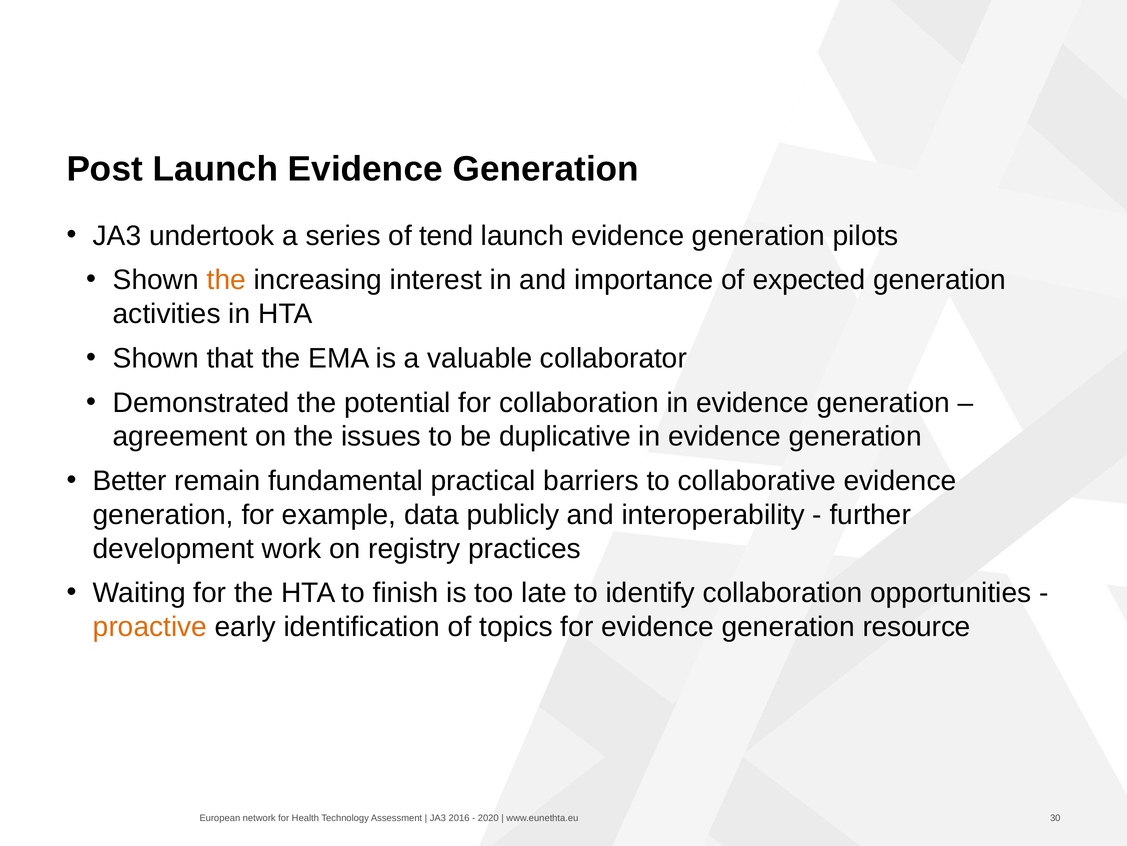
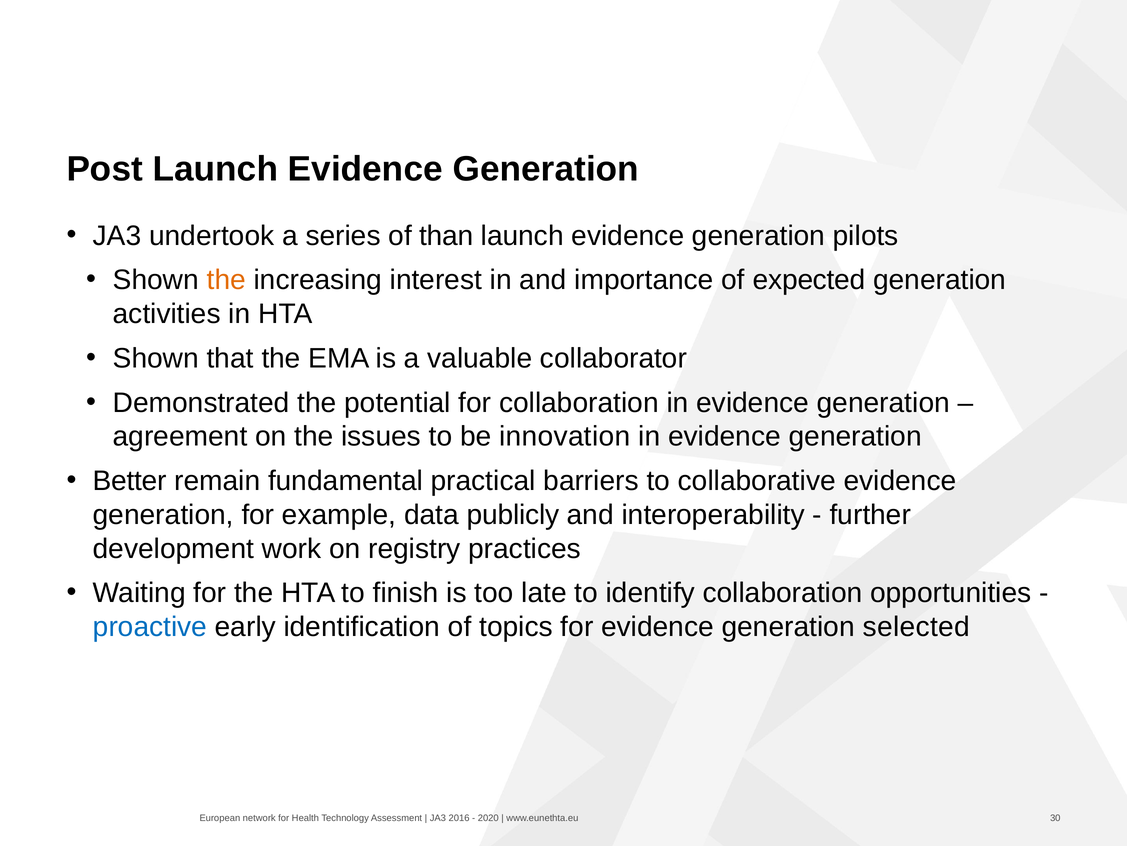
tend: tend -> than (446, 235)
duplicative: duplicative -> innovation (565, 436)
proactive colour: orange -> blue (150, 626)
resource: resource -> selected (916, 626)
